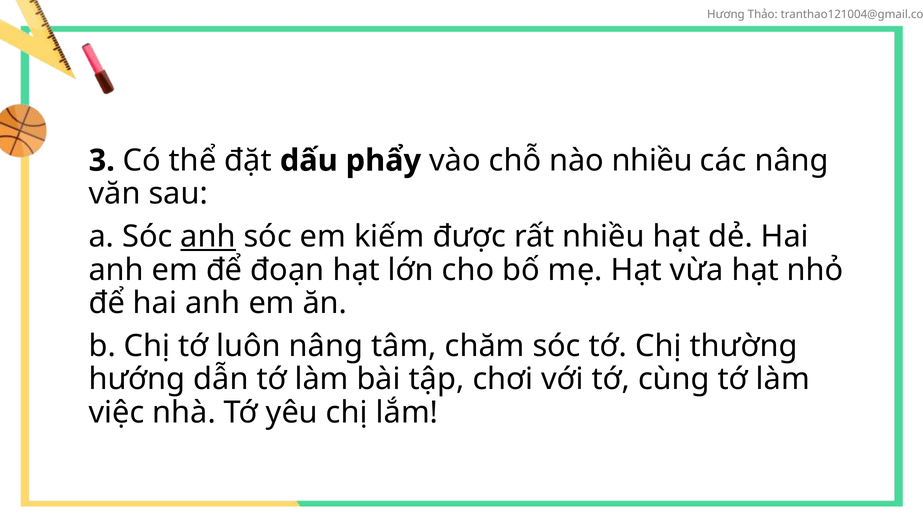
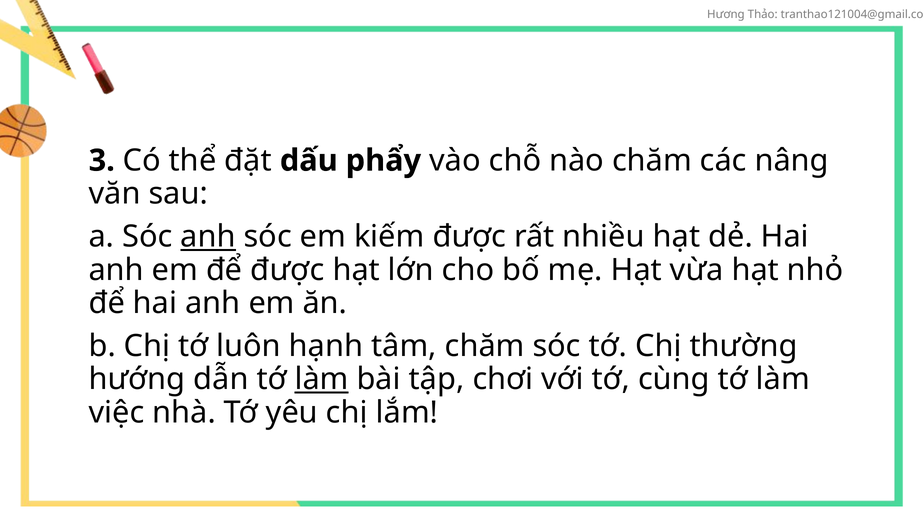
nào nhiều: nhiều -> chăm (652, 161)
để đoạn: đoạn -> được (287, 270)
luôn nâng: nâng -> hạnh (326, 346)
làm underline: none -> present (322, 379)
